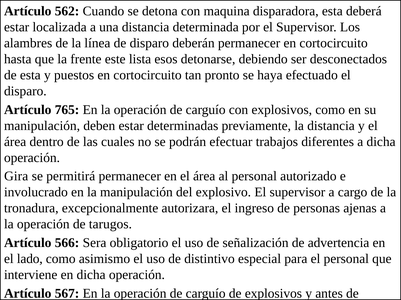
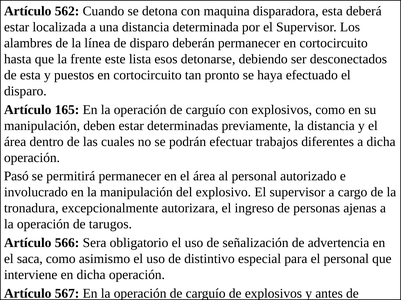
765: 765 -> 165 (67, 110)
Gira: Gira -> Pasó (16, 177)
lado: lado -> saca (30, 260)
